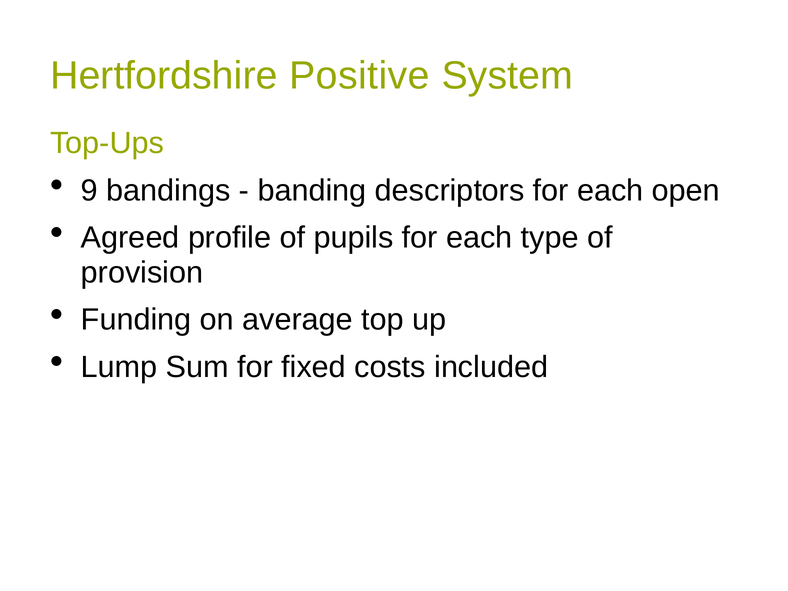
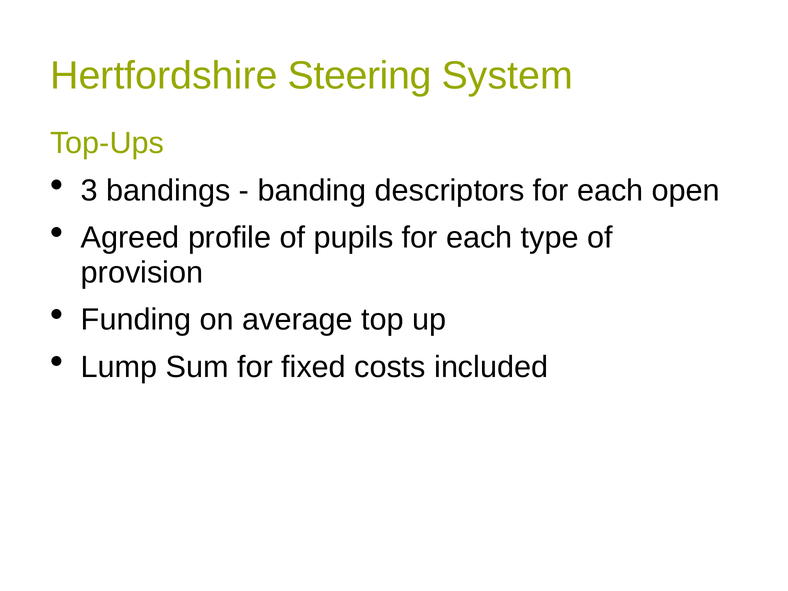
Positive: Positive -> Steering (360, 76)
9: 9 -> 3 (89, 190)
